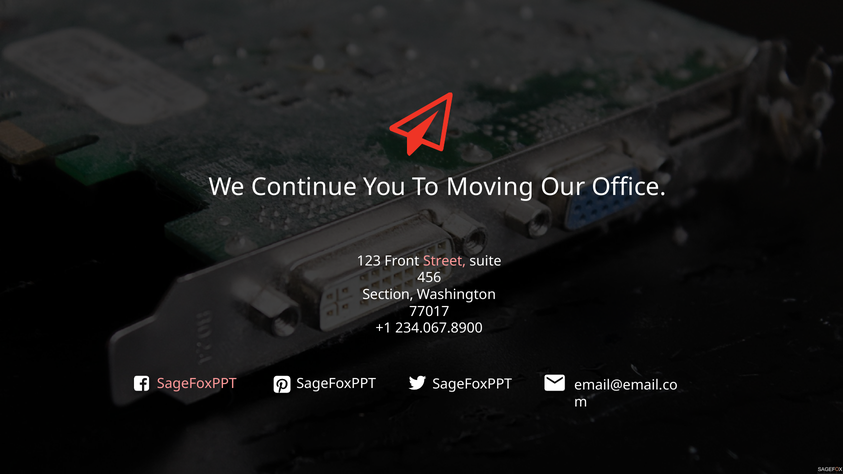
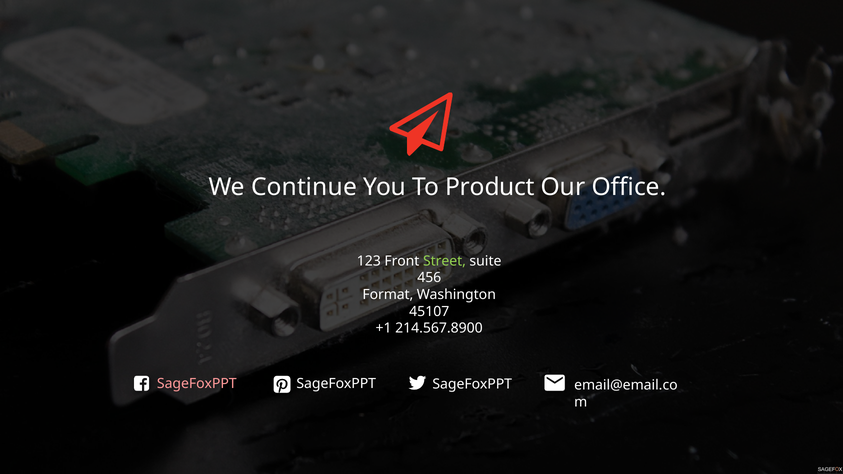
Moving: Moving -> Product (490, 187)
Street colour: pink -> light green (445, 261)
Section: Section -> Format (388, 295)
77017: 77017 -> 45107 (429, 312)
234.067.8900: 234.067.8900 -> 214.567.8900 (439, 328)
